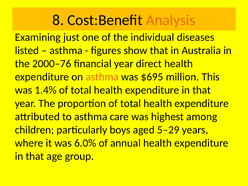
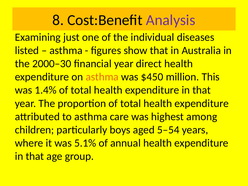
Analysis colour: orange -> purple (171, 20)
2000–76: 2000–76 -> 2000–30 (52, 64)
$695: $695 -> $450 (152, 77)
5–29: 5–29 -> 5–54 (168, 130)
6.0%: 6.0% -> 5.1% (85, 143)
